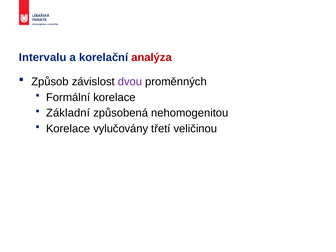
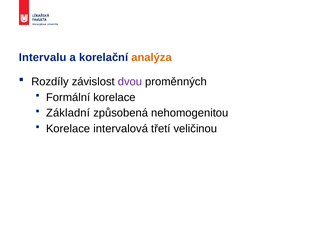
analýza colour: red -> orange (152, 58)
Způsob: Způsob -> Rozdíly (50, 82)
vylučovány: vylučovány -> intervalová (121, 129)
